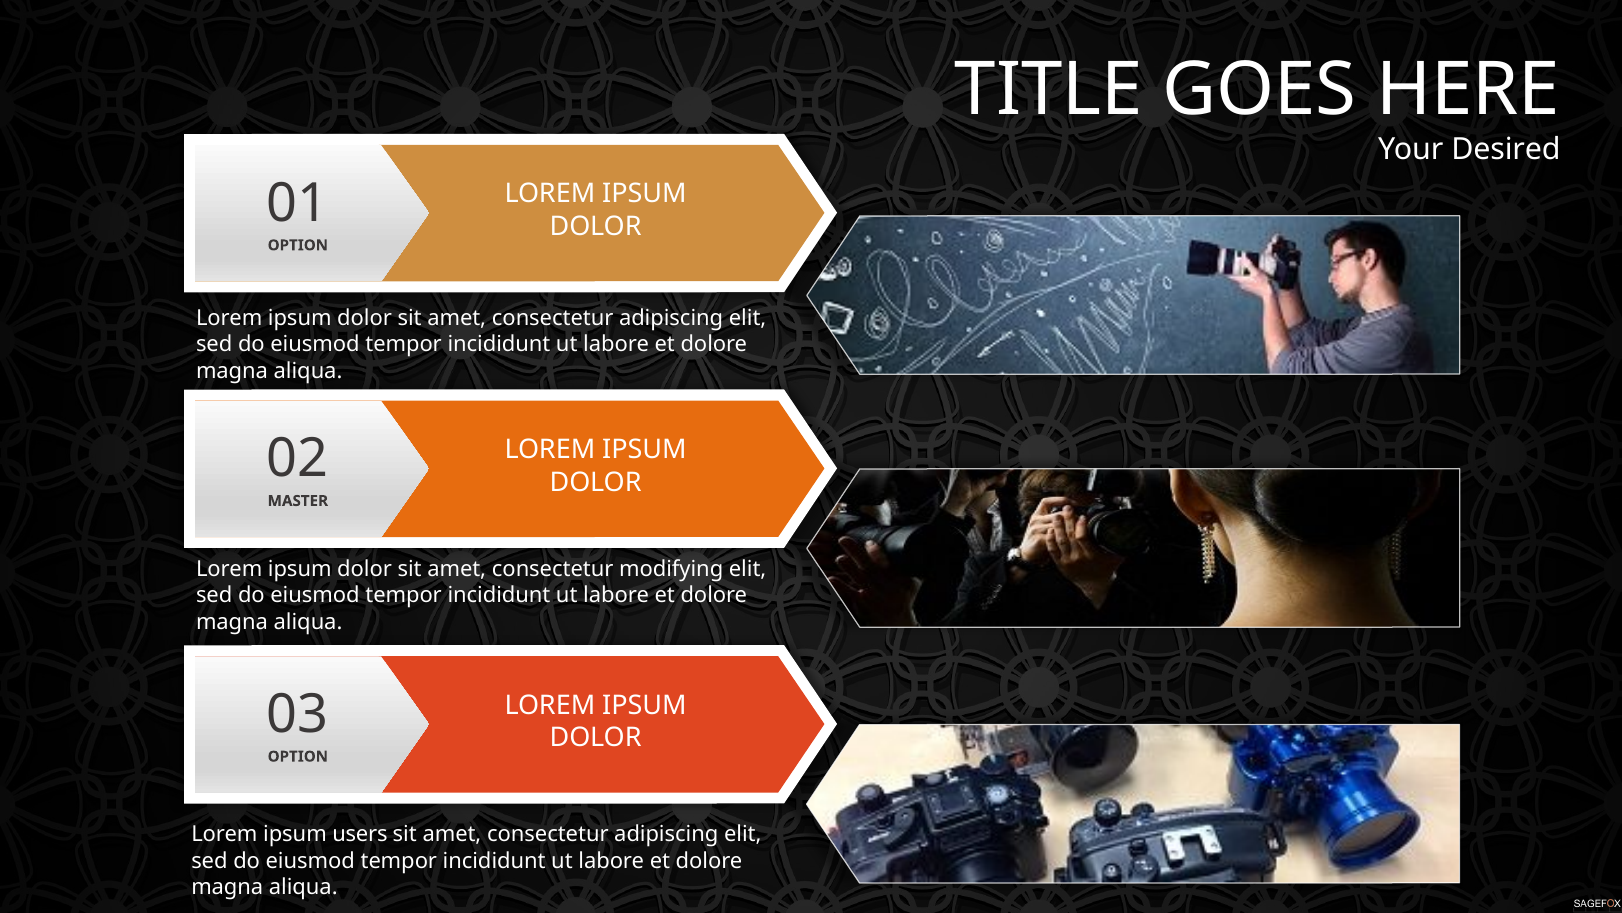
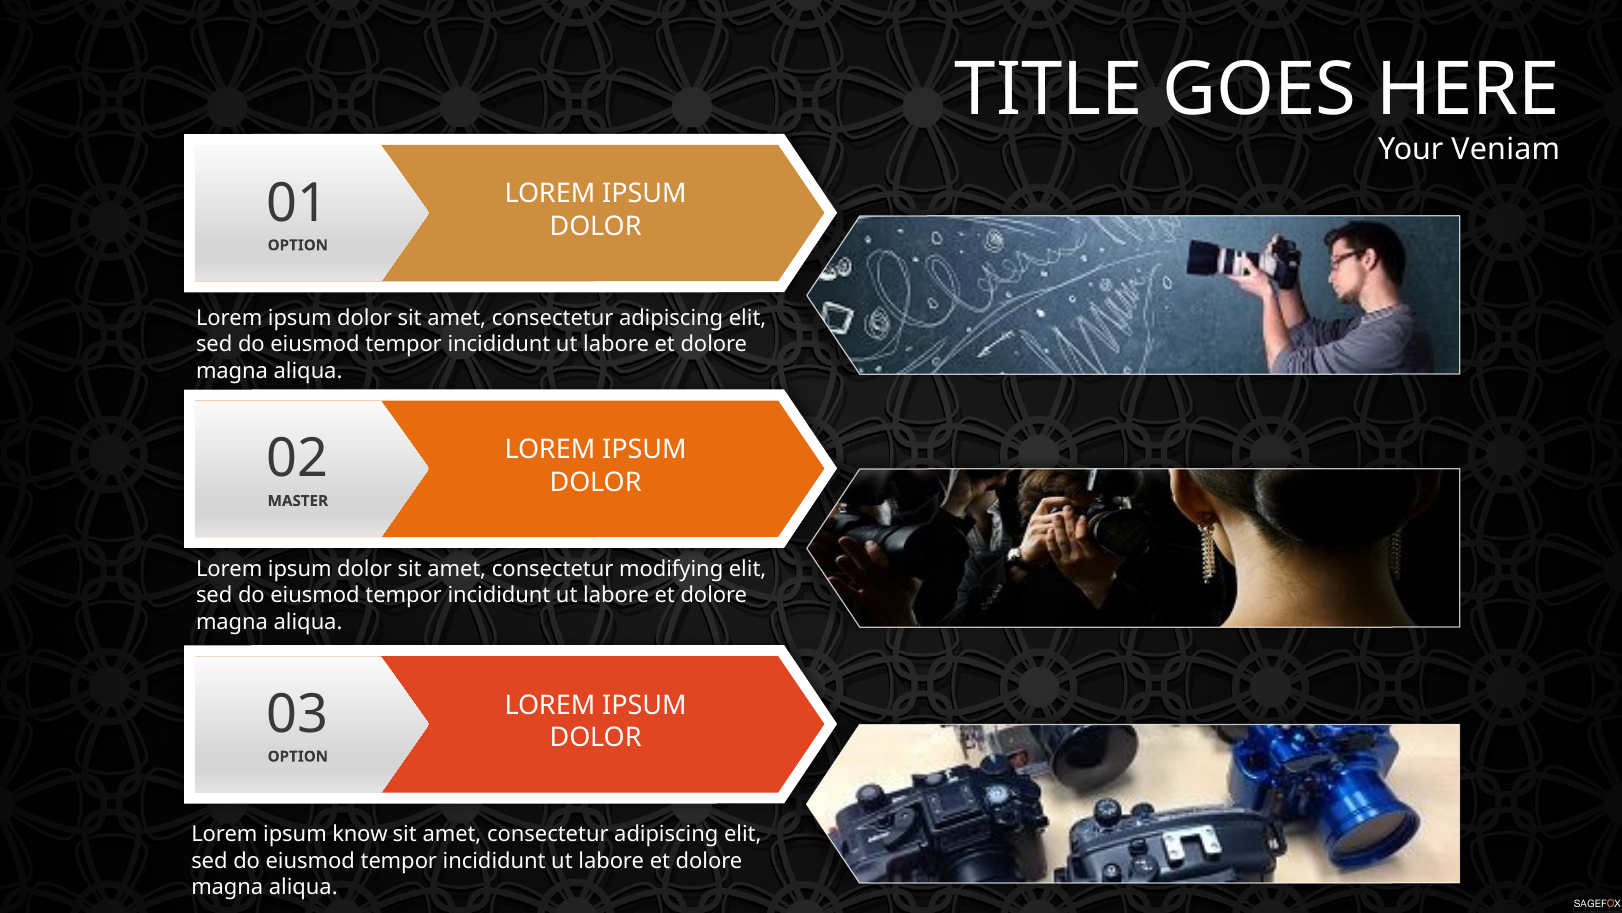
Desired: Desired -> Veniam (1506, 150)
users: users -> know (360, 834)
